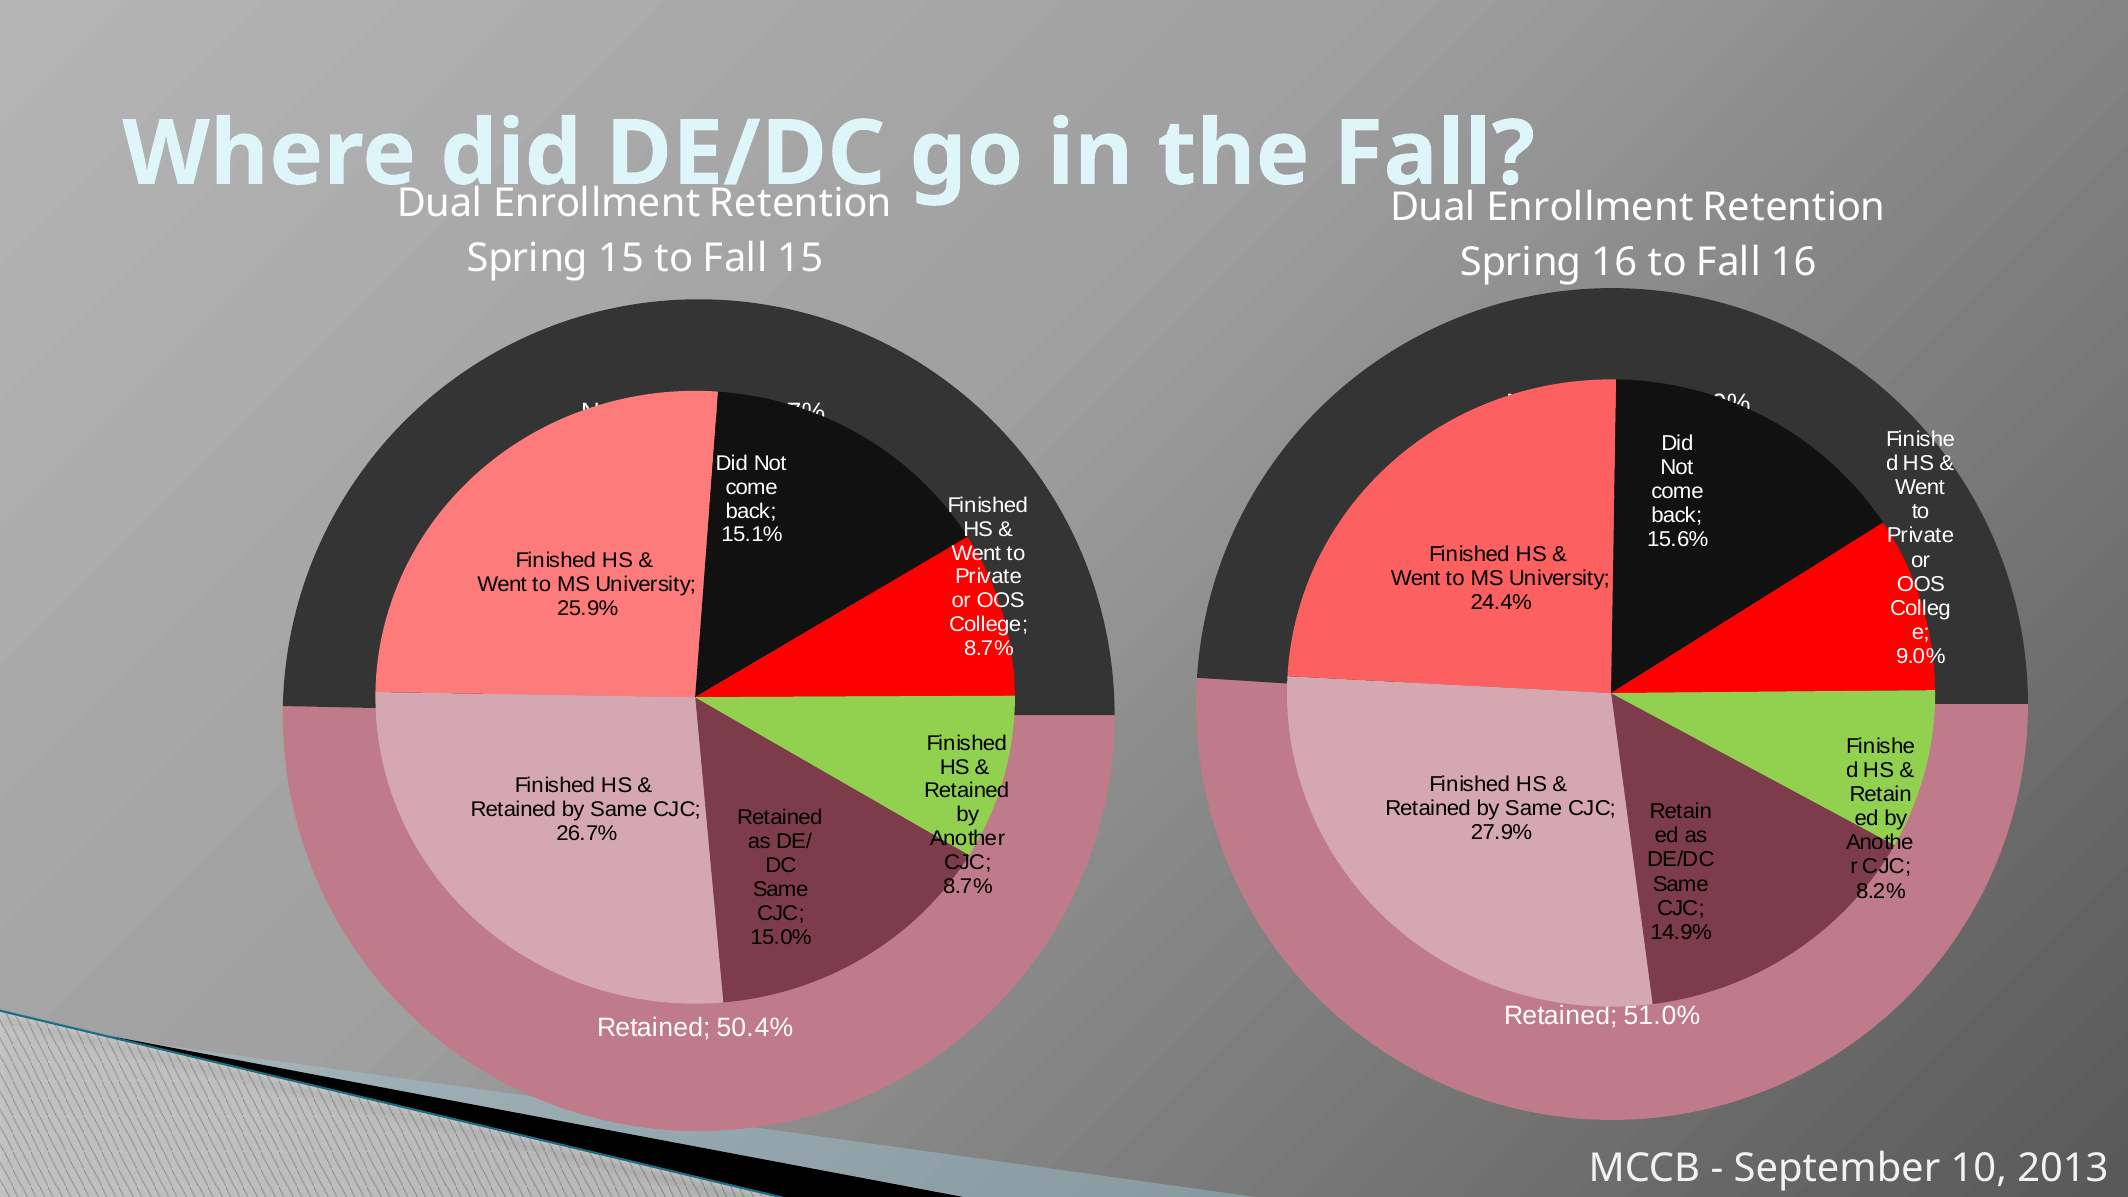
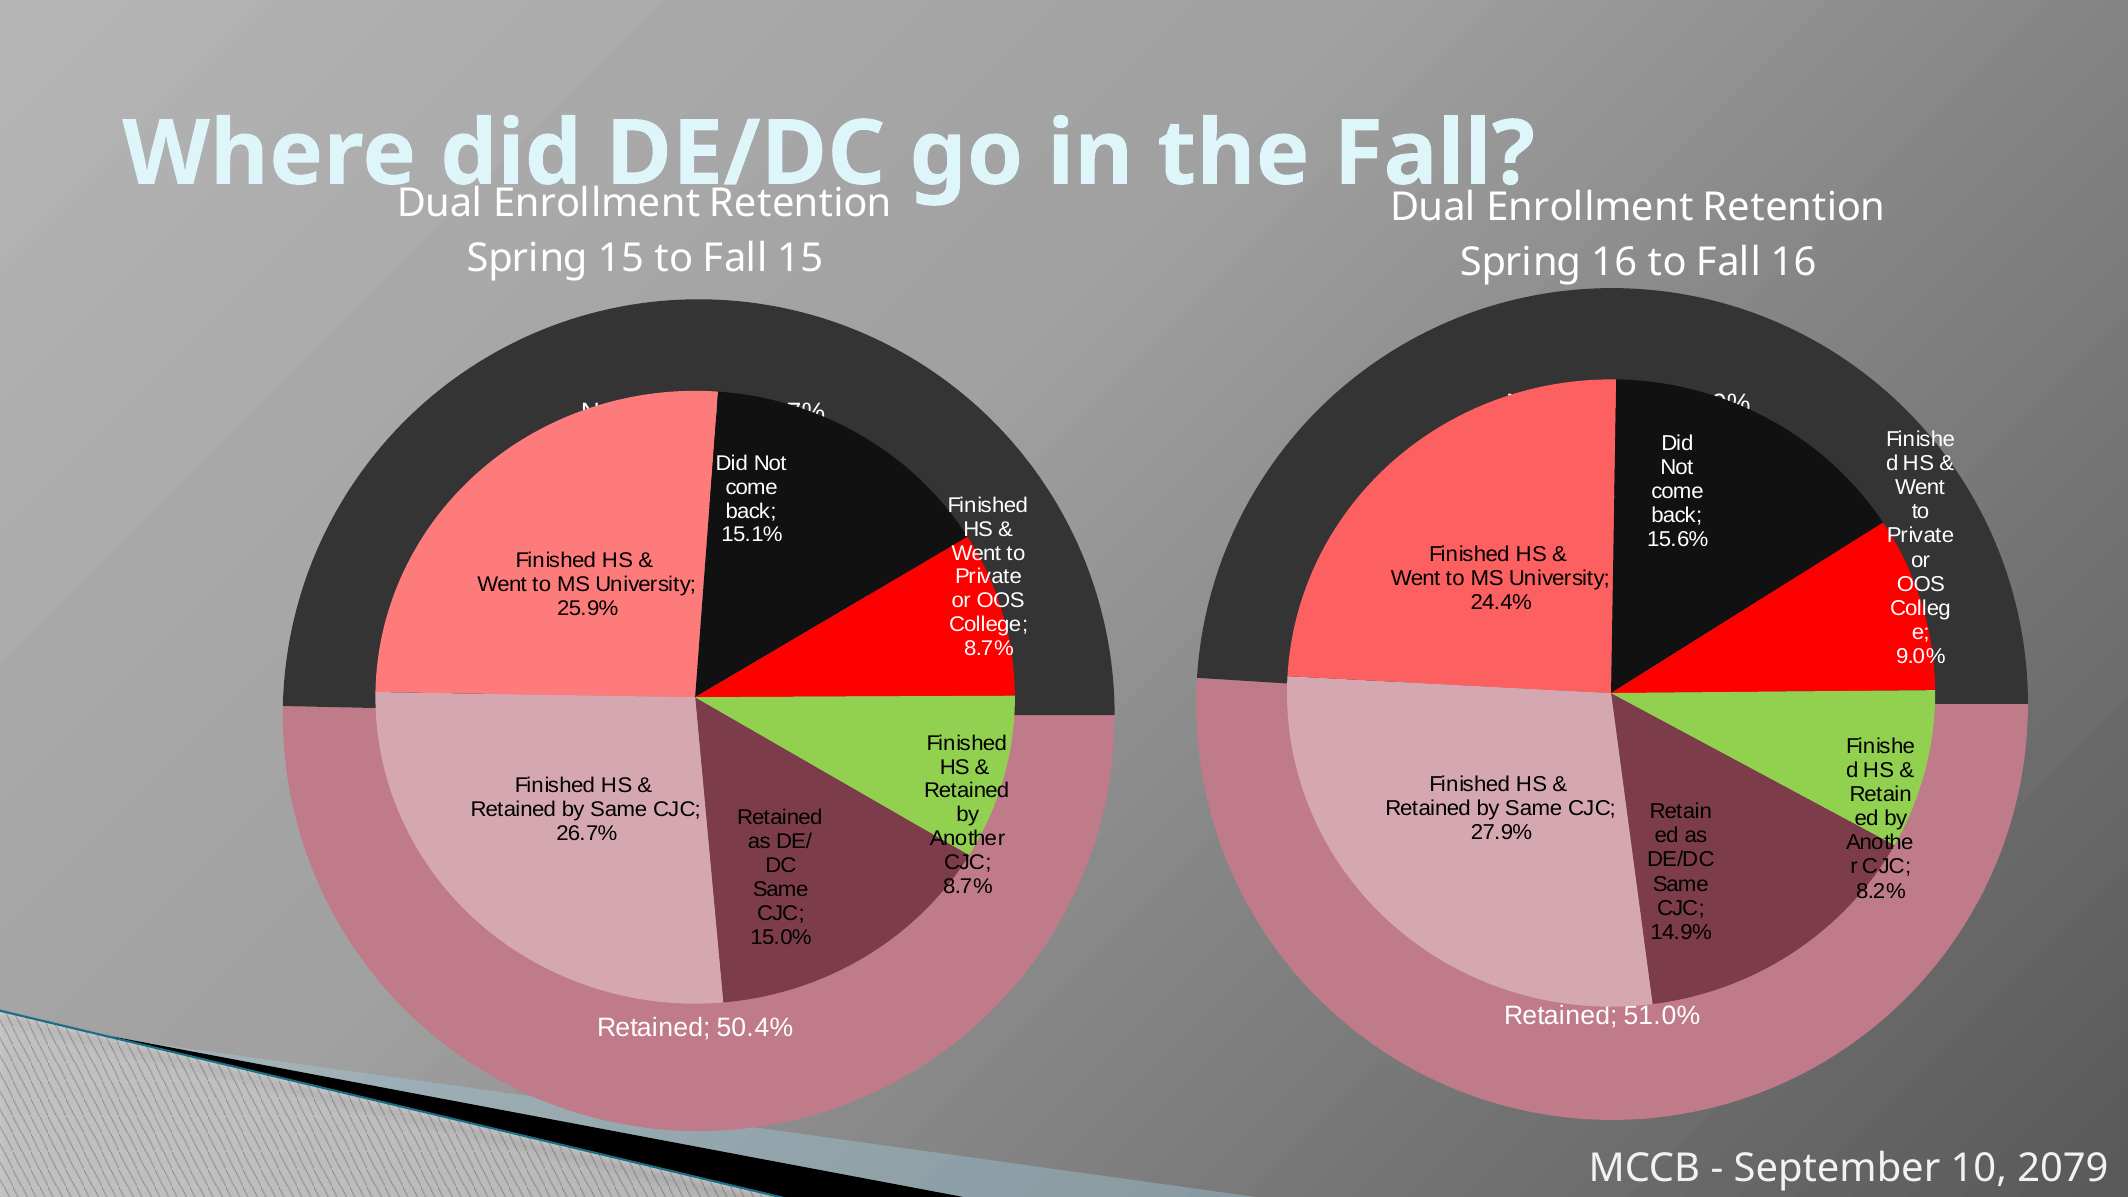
2013: 2013 -> 2079 (2063, 1169)
